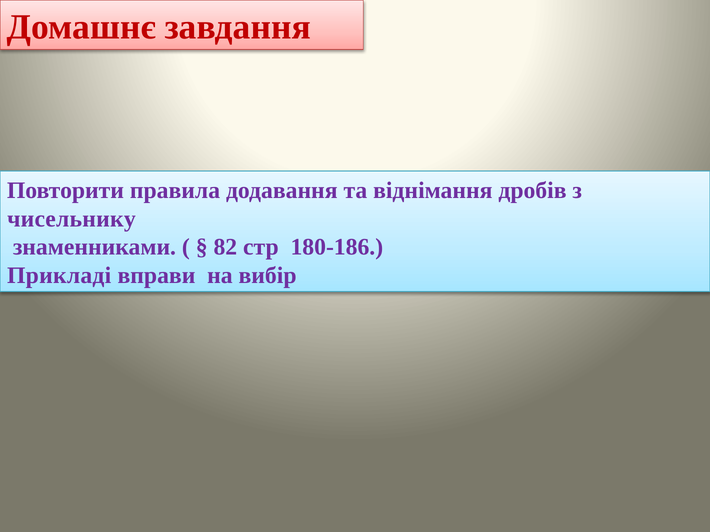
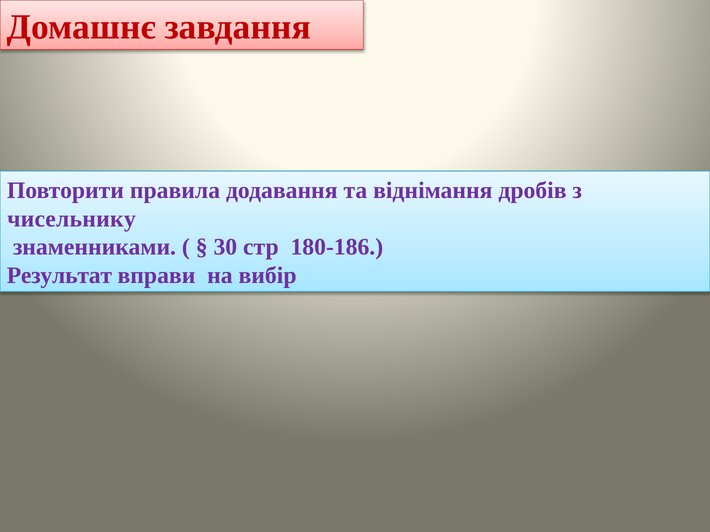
82: 82 -> 30 (225, 247)
Прикладі: Прикладі -> Результат (59, 276)
